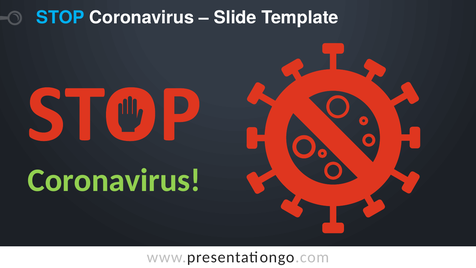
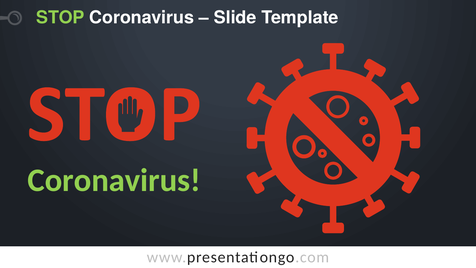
STOP colour: light blue -> light green (60, 18)
